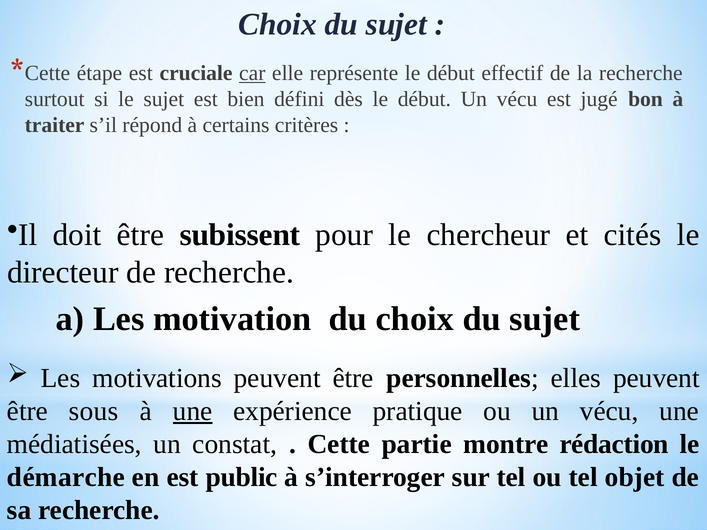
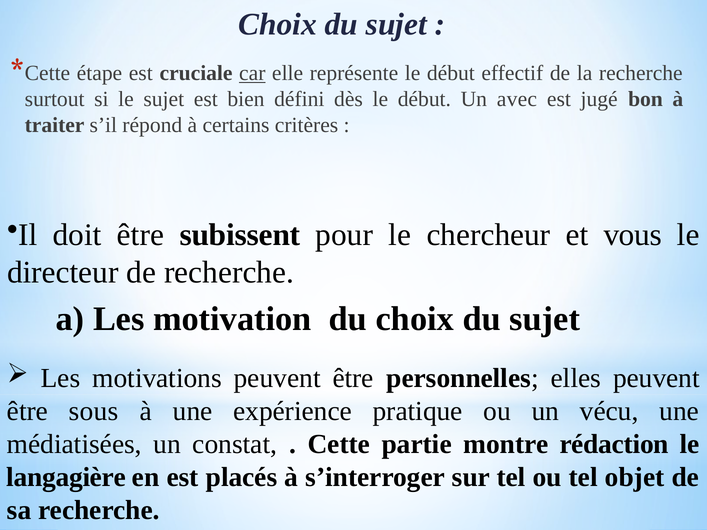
début Un vécu: vécu -> avec (517, 99)
cités: cités -> vous (633, 235)
une underline: present -> none (193, 411)
démarche: démarche -> langagière (66, 477)
public: public -> placés (242, 477)
